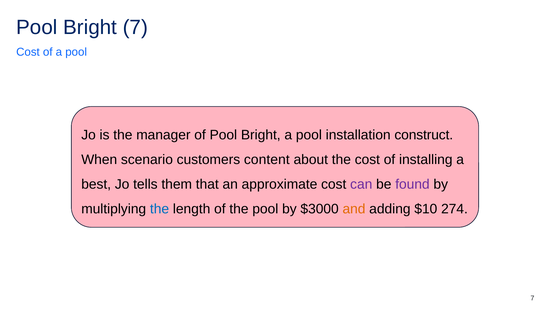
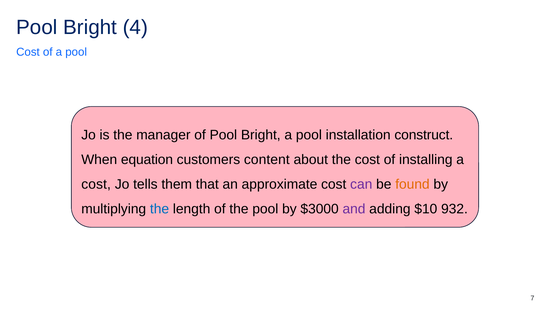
Bright 7: 7 -> 4 (135, 27)
scenario: scenario -> equation (147, 160)
best: best -> cost (96, 185)
found colour: purple -> orange (412, 185)
and colour: orange -> purple (354, 209)
274: 274 -> 932 (454, 209)
